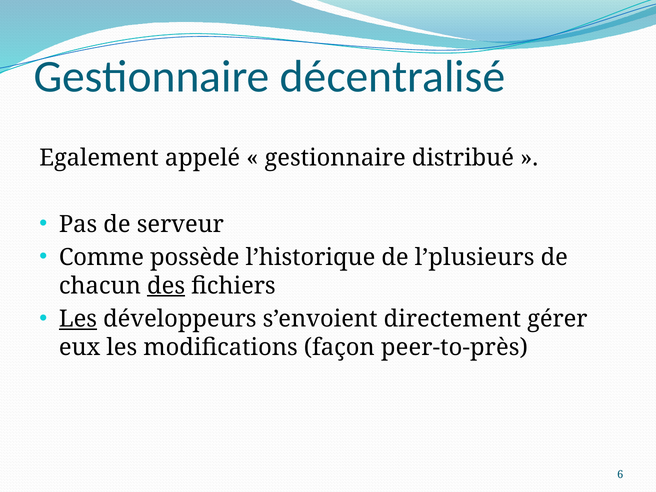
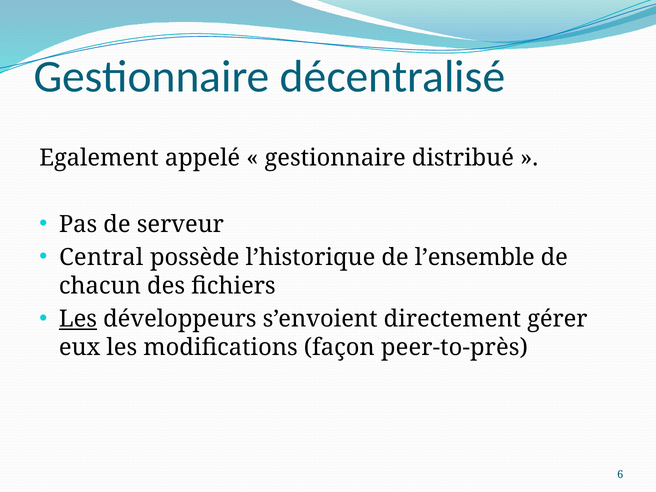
Comme: Comme -> Central (101, 257)
l’plusieurs: l’plusieurs -> l’ensemble (475, 257)
des underline: present -> none (166, 286)
